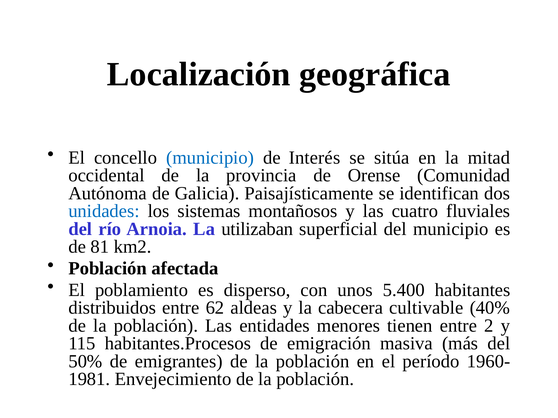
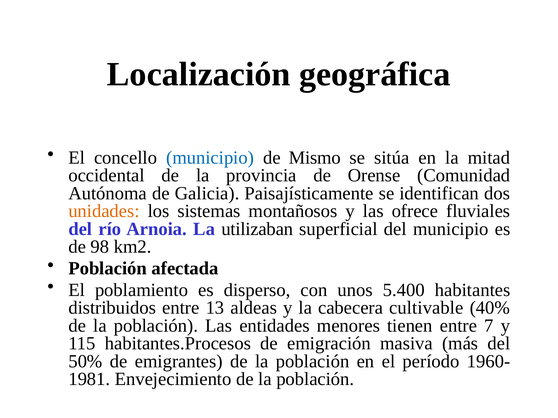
Interés: Interés -> Mismo (315, 158)
unidades colour: blue -> orange (104, 211)
cuatro: cuatro -> ofrece (415, 211)
81: 81 -> 98 (100, 247)
62: 62 -> 13 (215, 308)
2: 2 -> 7 (489, 326)
